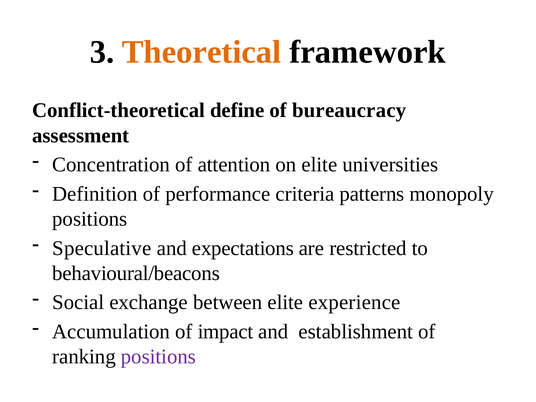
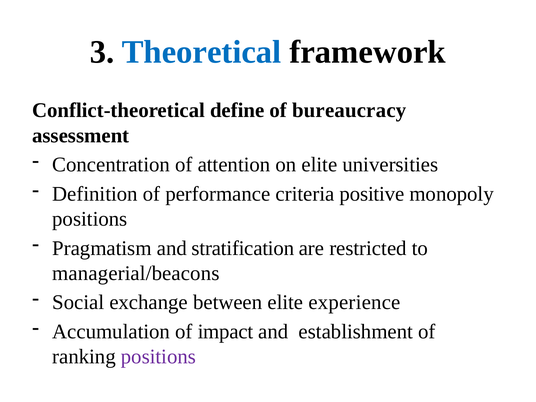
Theoretical colour: orange -> blue (202, 52)
patterns: patterns -> positive (372, 194)
Speculative: Speculative -> Pragmatism (102, 248)
expectations: expectations -> stratification (243, 248)
behavioural/beacons: behavioural/beacons -> managerial/beacons (136, 273)
